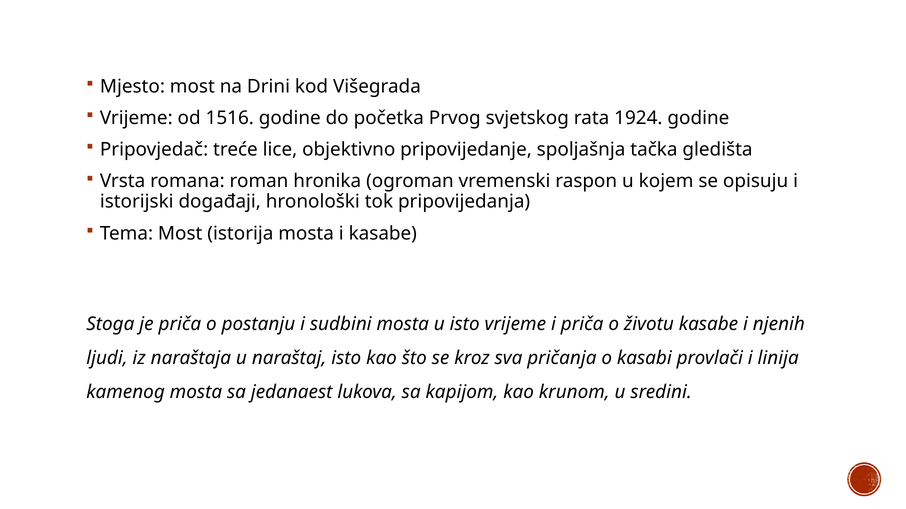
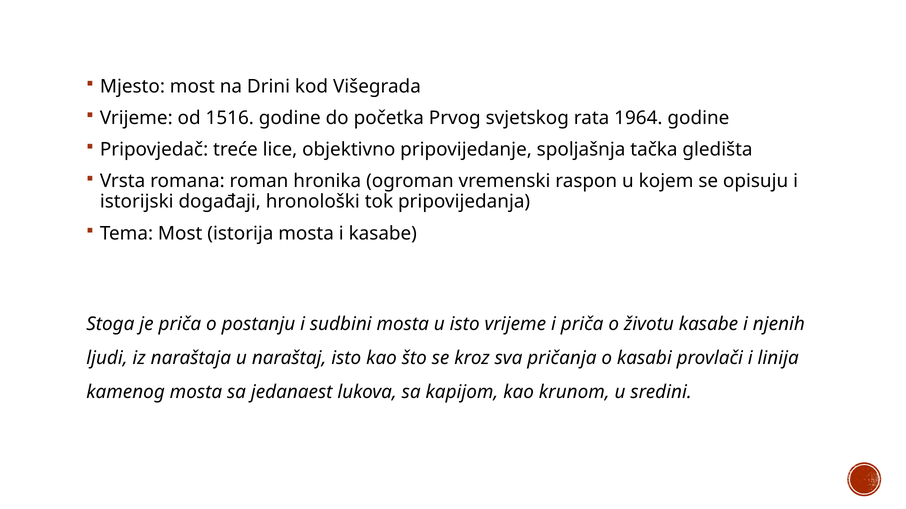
1924: 1924 -> 1964 (638, 118)
